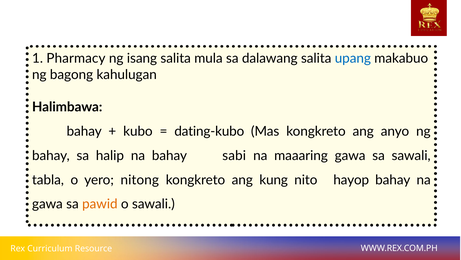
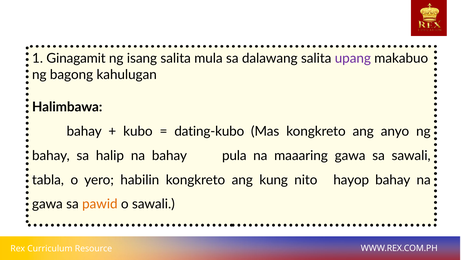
Pharmacy: Pharmacy -> Ginagamit (76, 58)
upang colour: blue -> purple (353, 58)
sabi: sabi -> pula (234, 155)
nitong: nitong -> habilin (140, 179)
